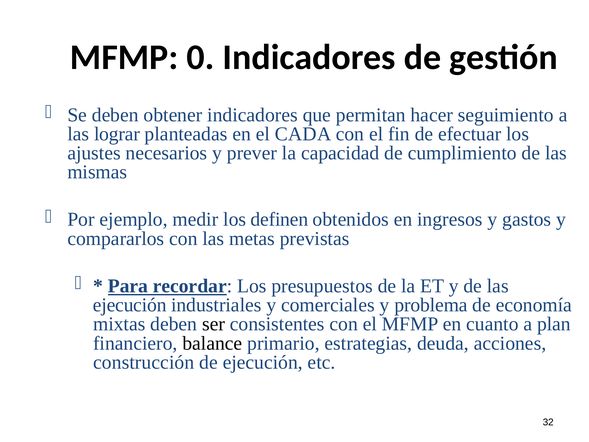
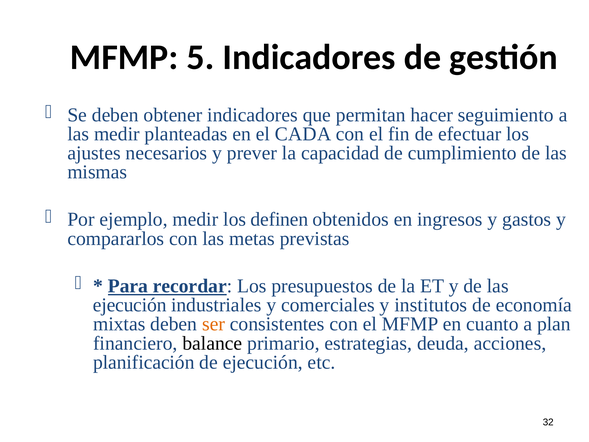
0: 0 -> 5 (200, 57)
las lograr: lograr -> medir (117, 134)
problema: problema -> institutos (431, 305)
ser colour: black -> orange (214, 324)
construcción: construcción -> planificación (144, 362)
